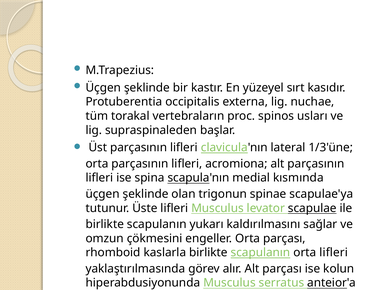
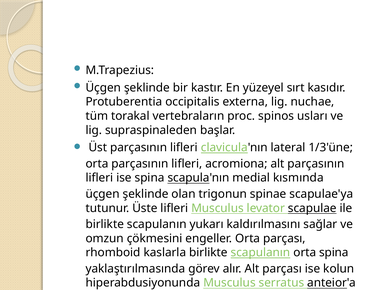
orta lifleri: lifleri -> spina (334, 252)
